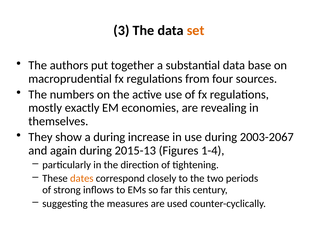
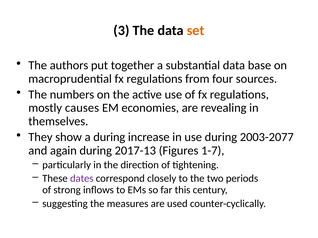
exactly: exactly -> causes (82, 108)
2003-2067: 2003-2067 -> 2003-2077 (267, 137)
2015-13: 2015-13 -> 2017-13 (135, 151)
1-4: 1-4 -> 1-7 (213, 151)
dates colour: orange -> purple (82, 179)
